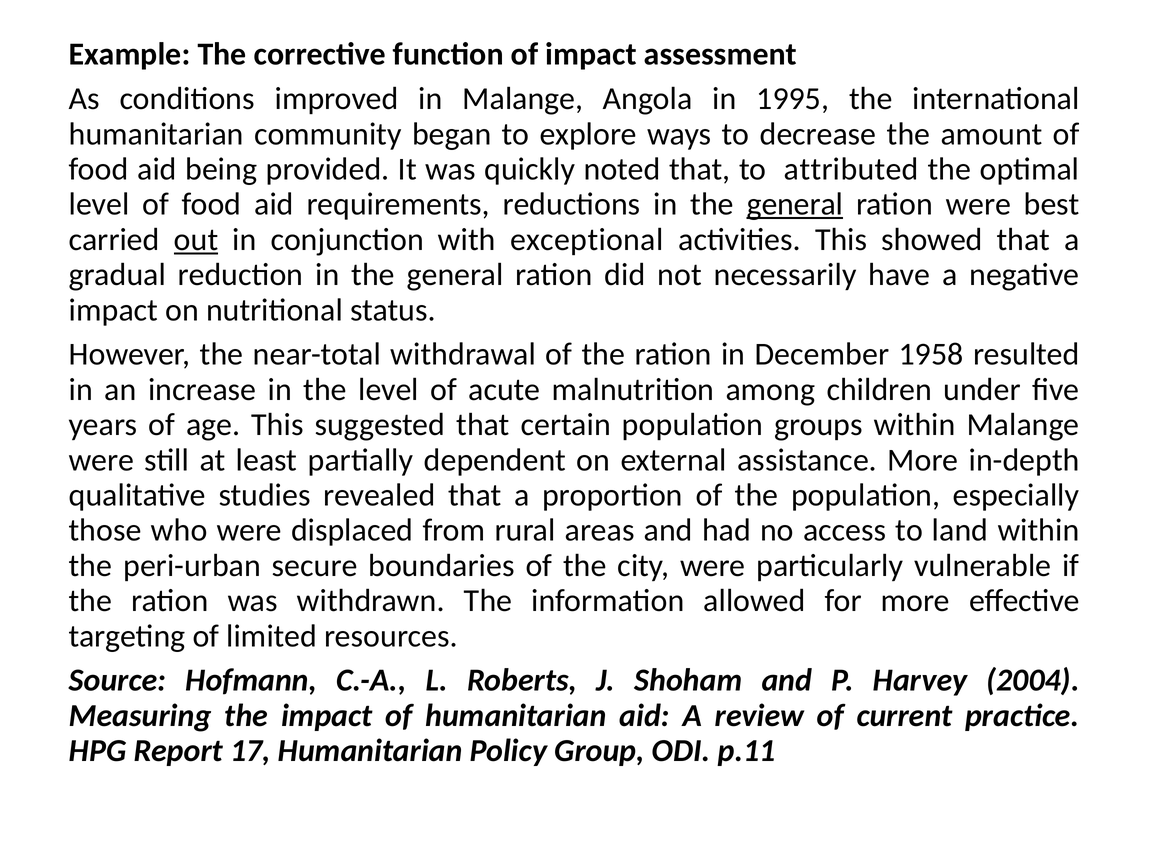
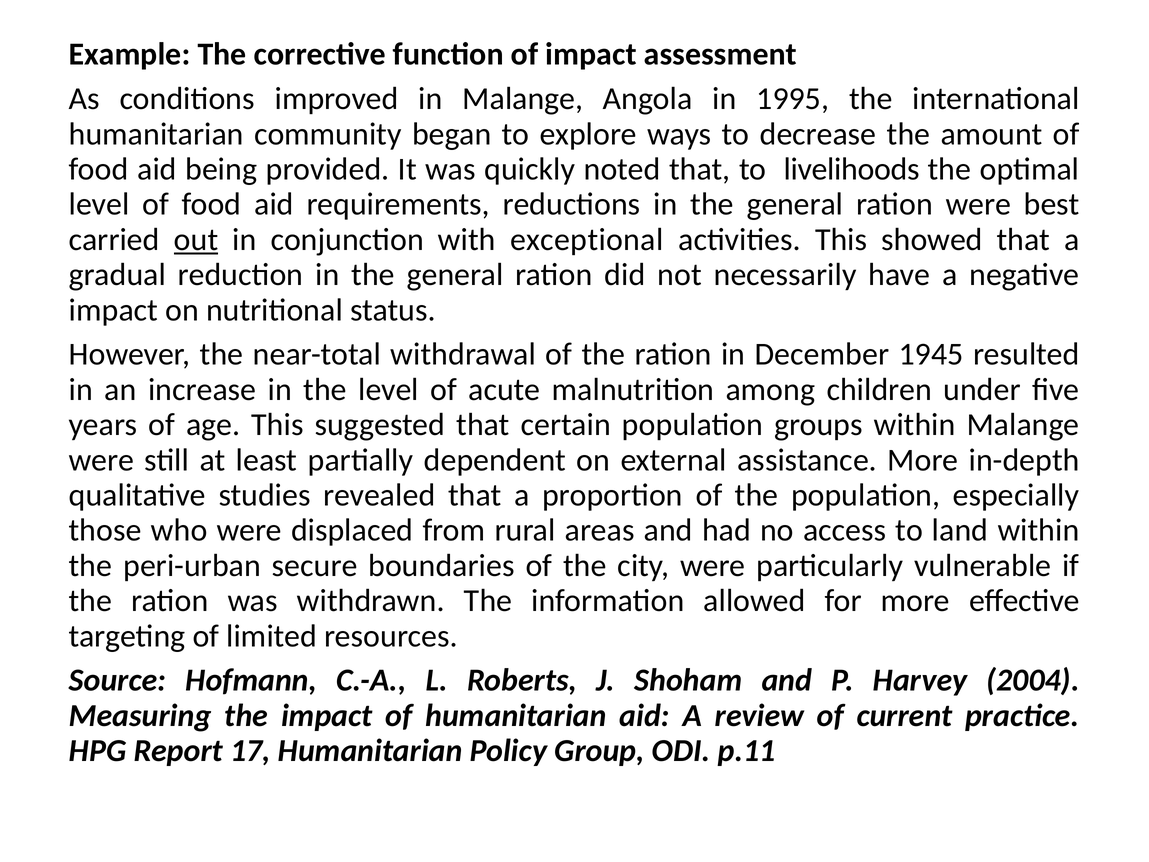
attributed: attributed -> livelihoods (852, 169)
general underline: present -> none (795, 204)
1958: 1958 -> 1945 (931, 354)
